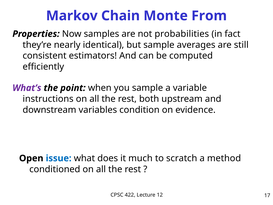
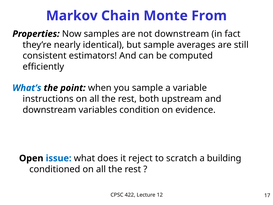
not probabilities: probabilities -> downstream (182, 34)
What’s colour: purple -> blue (27, 88)
much: much -> reject (140, 158)
method: method -> building (224, 158)
